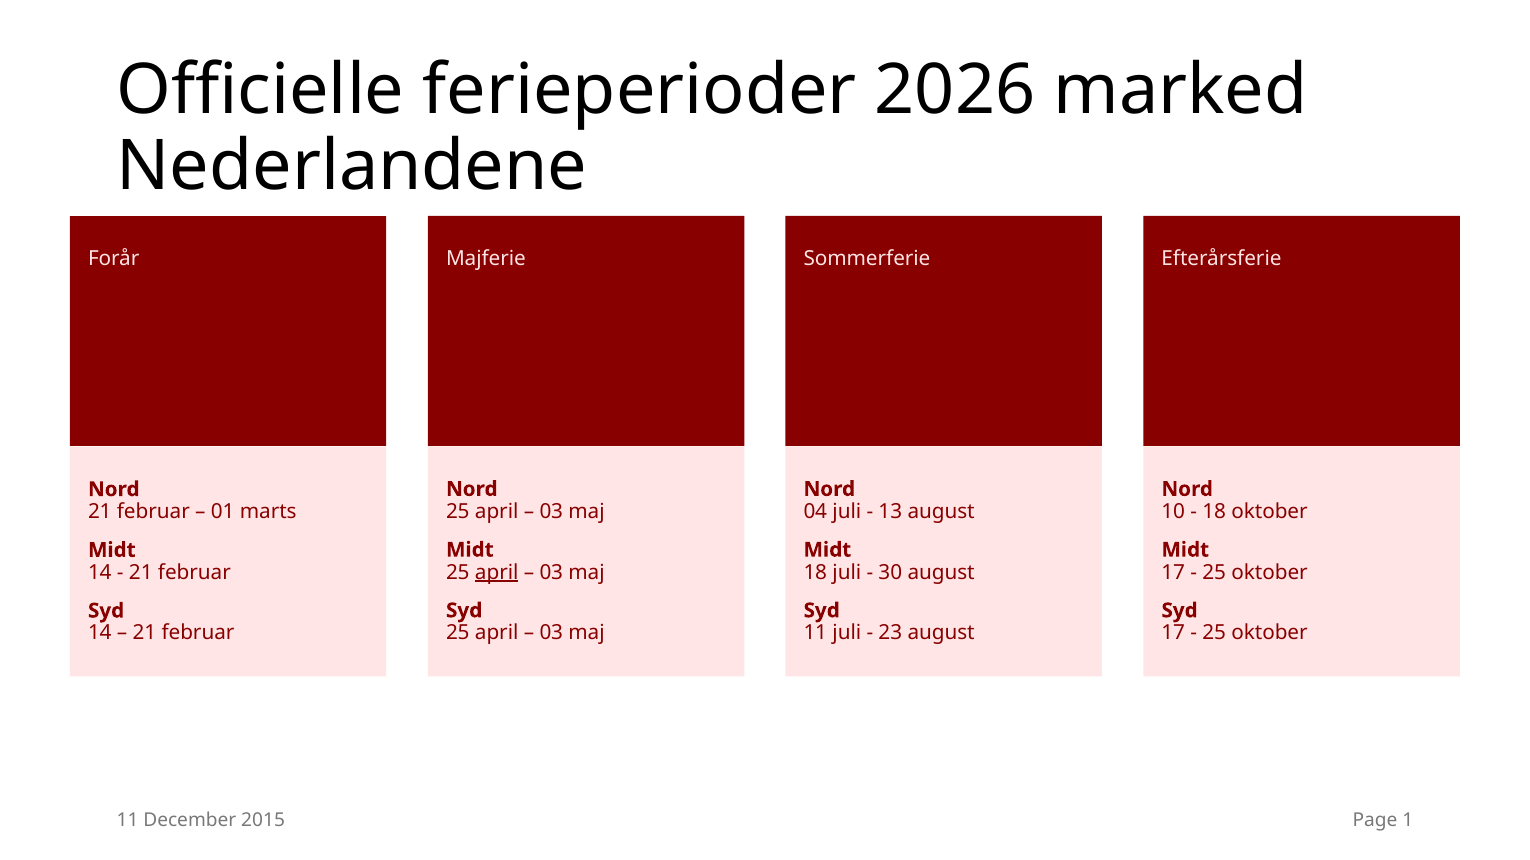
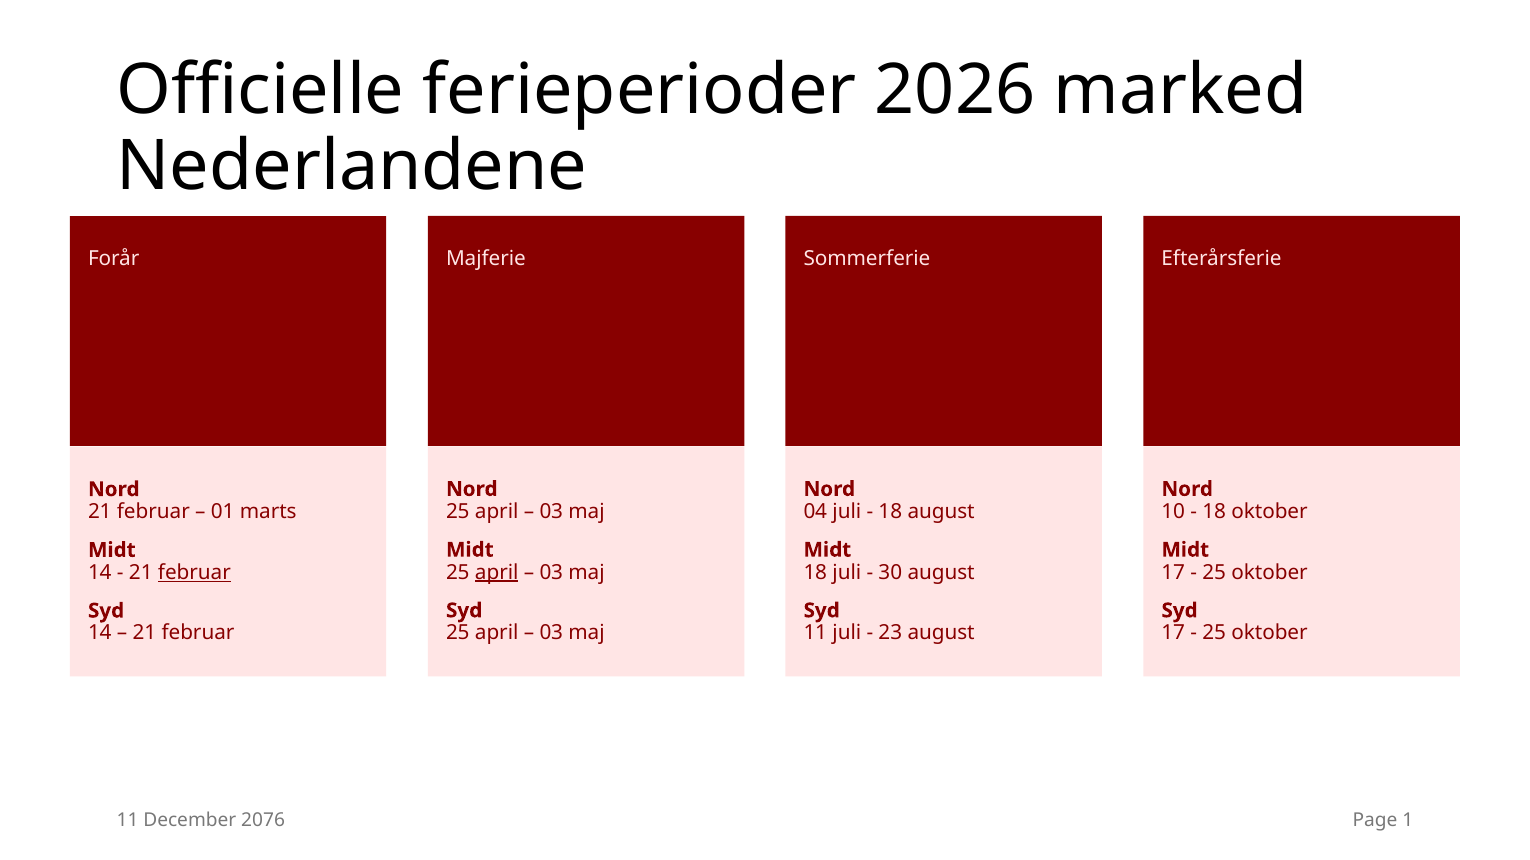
13: 13 -> 18 (890, 512)
februar underline: none -> present (194, 573)
2015: 2015 -> 2076 (263, 820)
